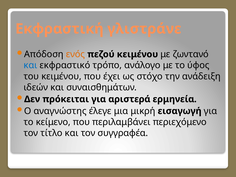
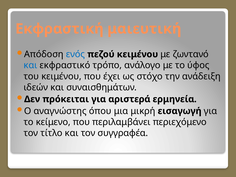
γλιστράνε: γλιστράνε -> μαιευτική (144, 29)
ενός colour: orange -> blue (75, 54)
έλεγε: έλεγε -> όπου (100, 111)
